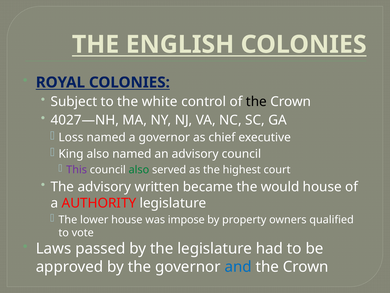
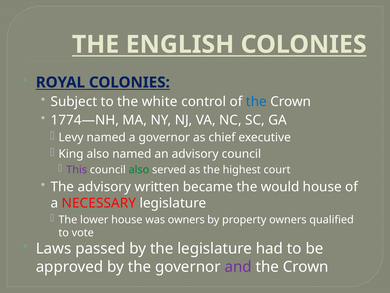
the colour: black -> blue (256, 102)
4027—NH: 4027—NH -> 1774—NH (85, 120)
Loss: Loss -> Levy (71, 137)
AUTHORITY: AUTHORITY -> NECESSARY (99, 203)
was impose: impose -> owners (186, 219)
and colour: blue -> purple (238, 266)
